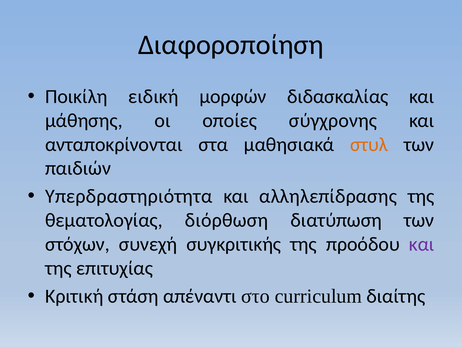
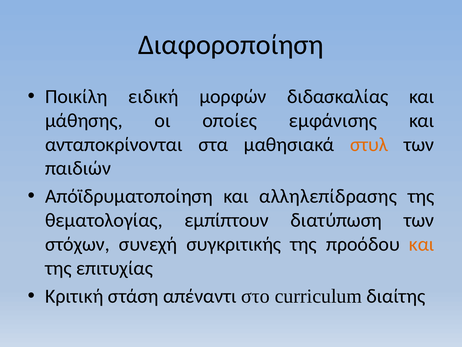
σύγχρονης: σύγχρονης -> εμφάνισης (333, 120)
Υπερδραστηριότητα: Υπερδραστηριότητα -> Απόϊδρυματοποίηση (129, 196)
διόρθωση: διόρθωση -> εμπίπτουν (227, 220)
και colour: purple -> orange (422, 244)
